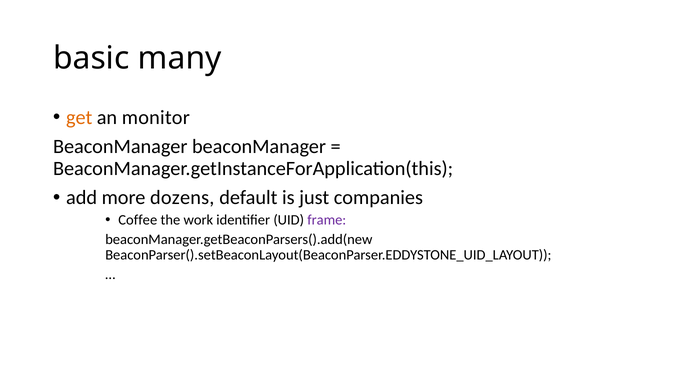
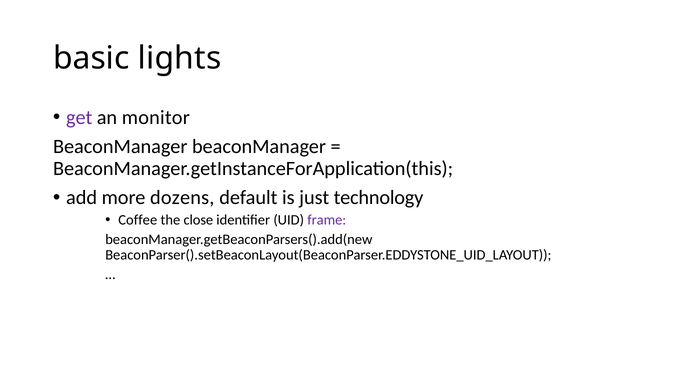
many: many -> lights (180, 58)
get colour: orange -> purple (79, 118)
companies: companies -> technology (378, 198)
work: work -> close (198, 220)
